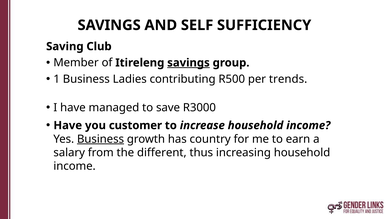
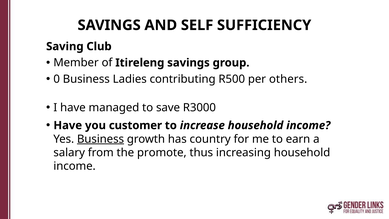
savings underline: present -> none (188, 63)
1: 1 -> 0 (57, 79)
trends: trends -> others (288, 79)
different: different -> promote (162, 152)
